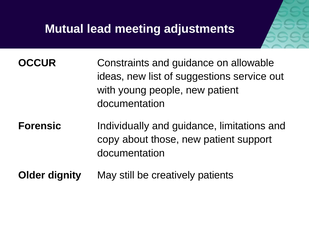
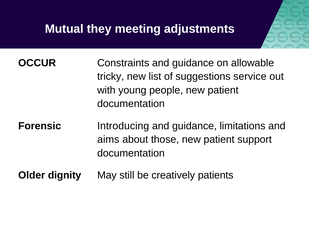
lead: lead -> they (99, 29)
ideas: ideas -> tricky (111, 76)
Individually: Individually -> Introducing (123, 126)
copy: copy -> aims (108, 139)
